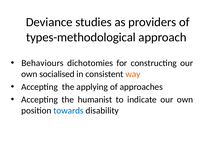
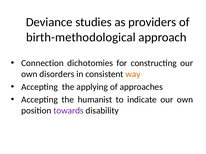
types-methodological: types-methodological -> birth-methodological (81, 37)
Behaviours: Behaviours -> Connection (43, 63)
socialised: socialised -> disorders (57, 74)
towards colour: blue -> purple (68, 111)
